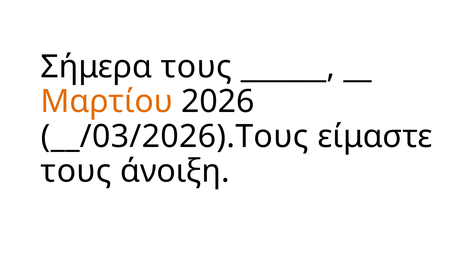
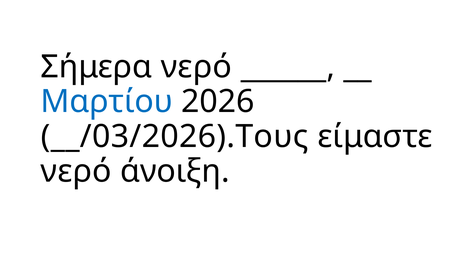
Σήμερα τους: τους -> νερό (196, 67)
Μαρτίου colour: orange -> blue (107, 102)
τους: τους -> νερό (76, 171)
